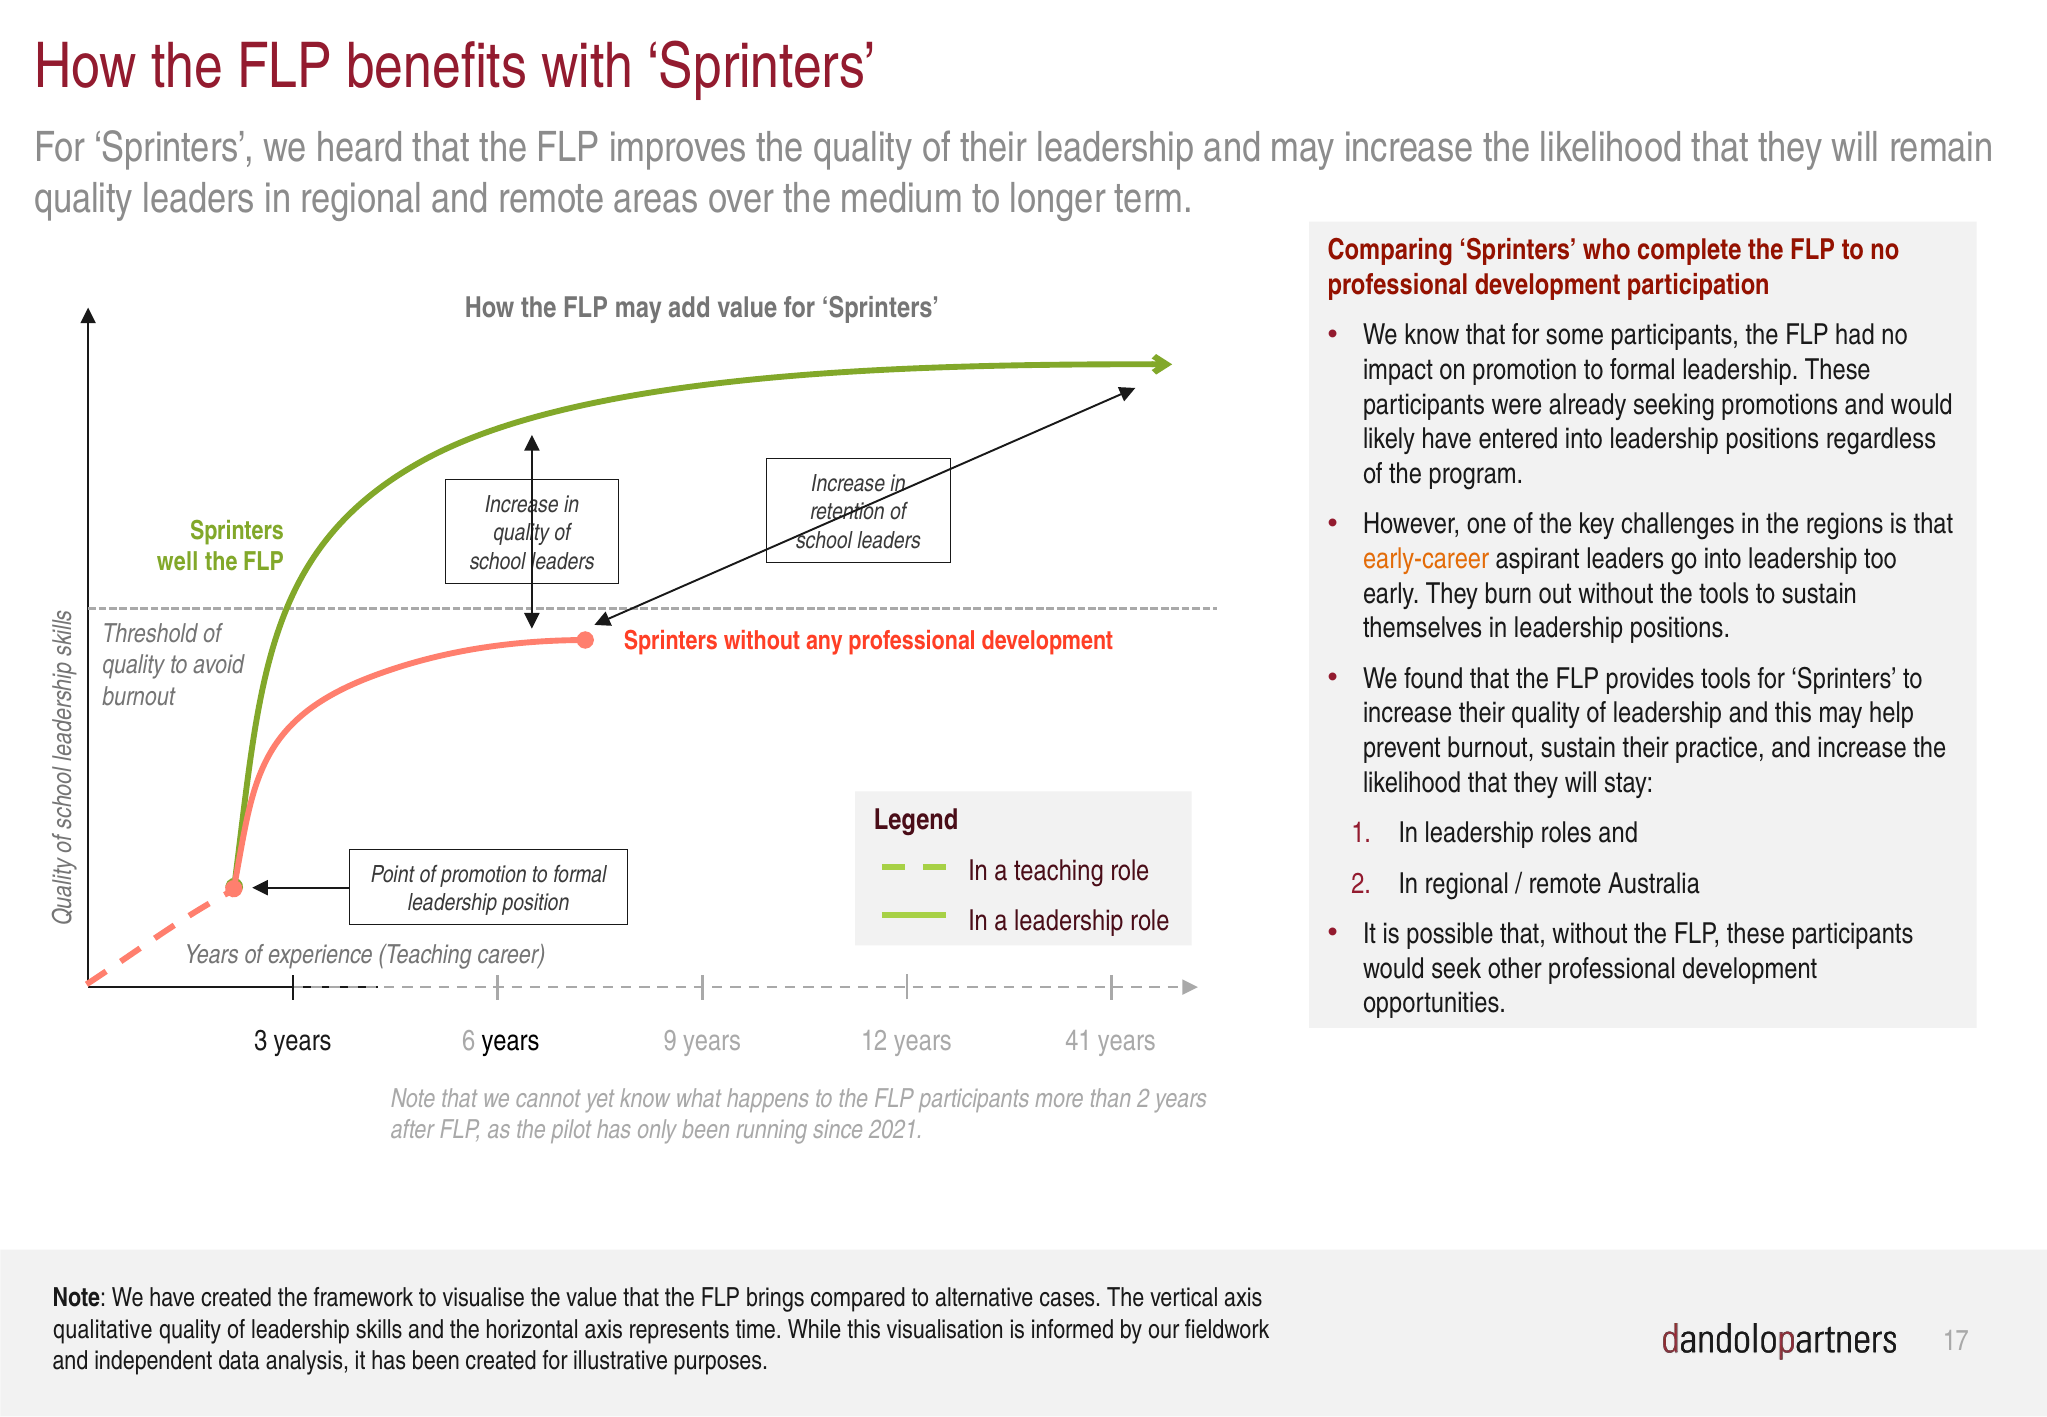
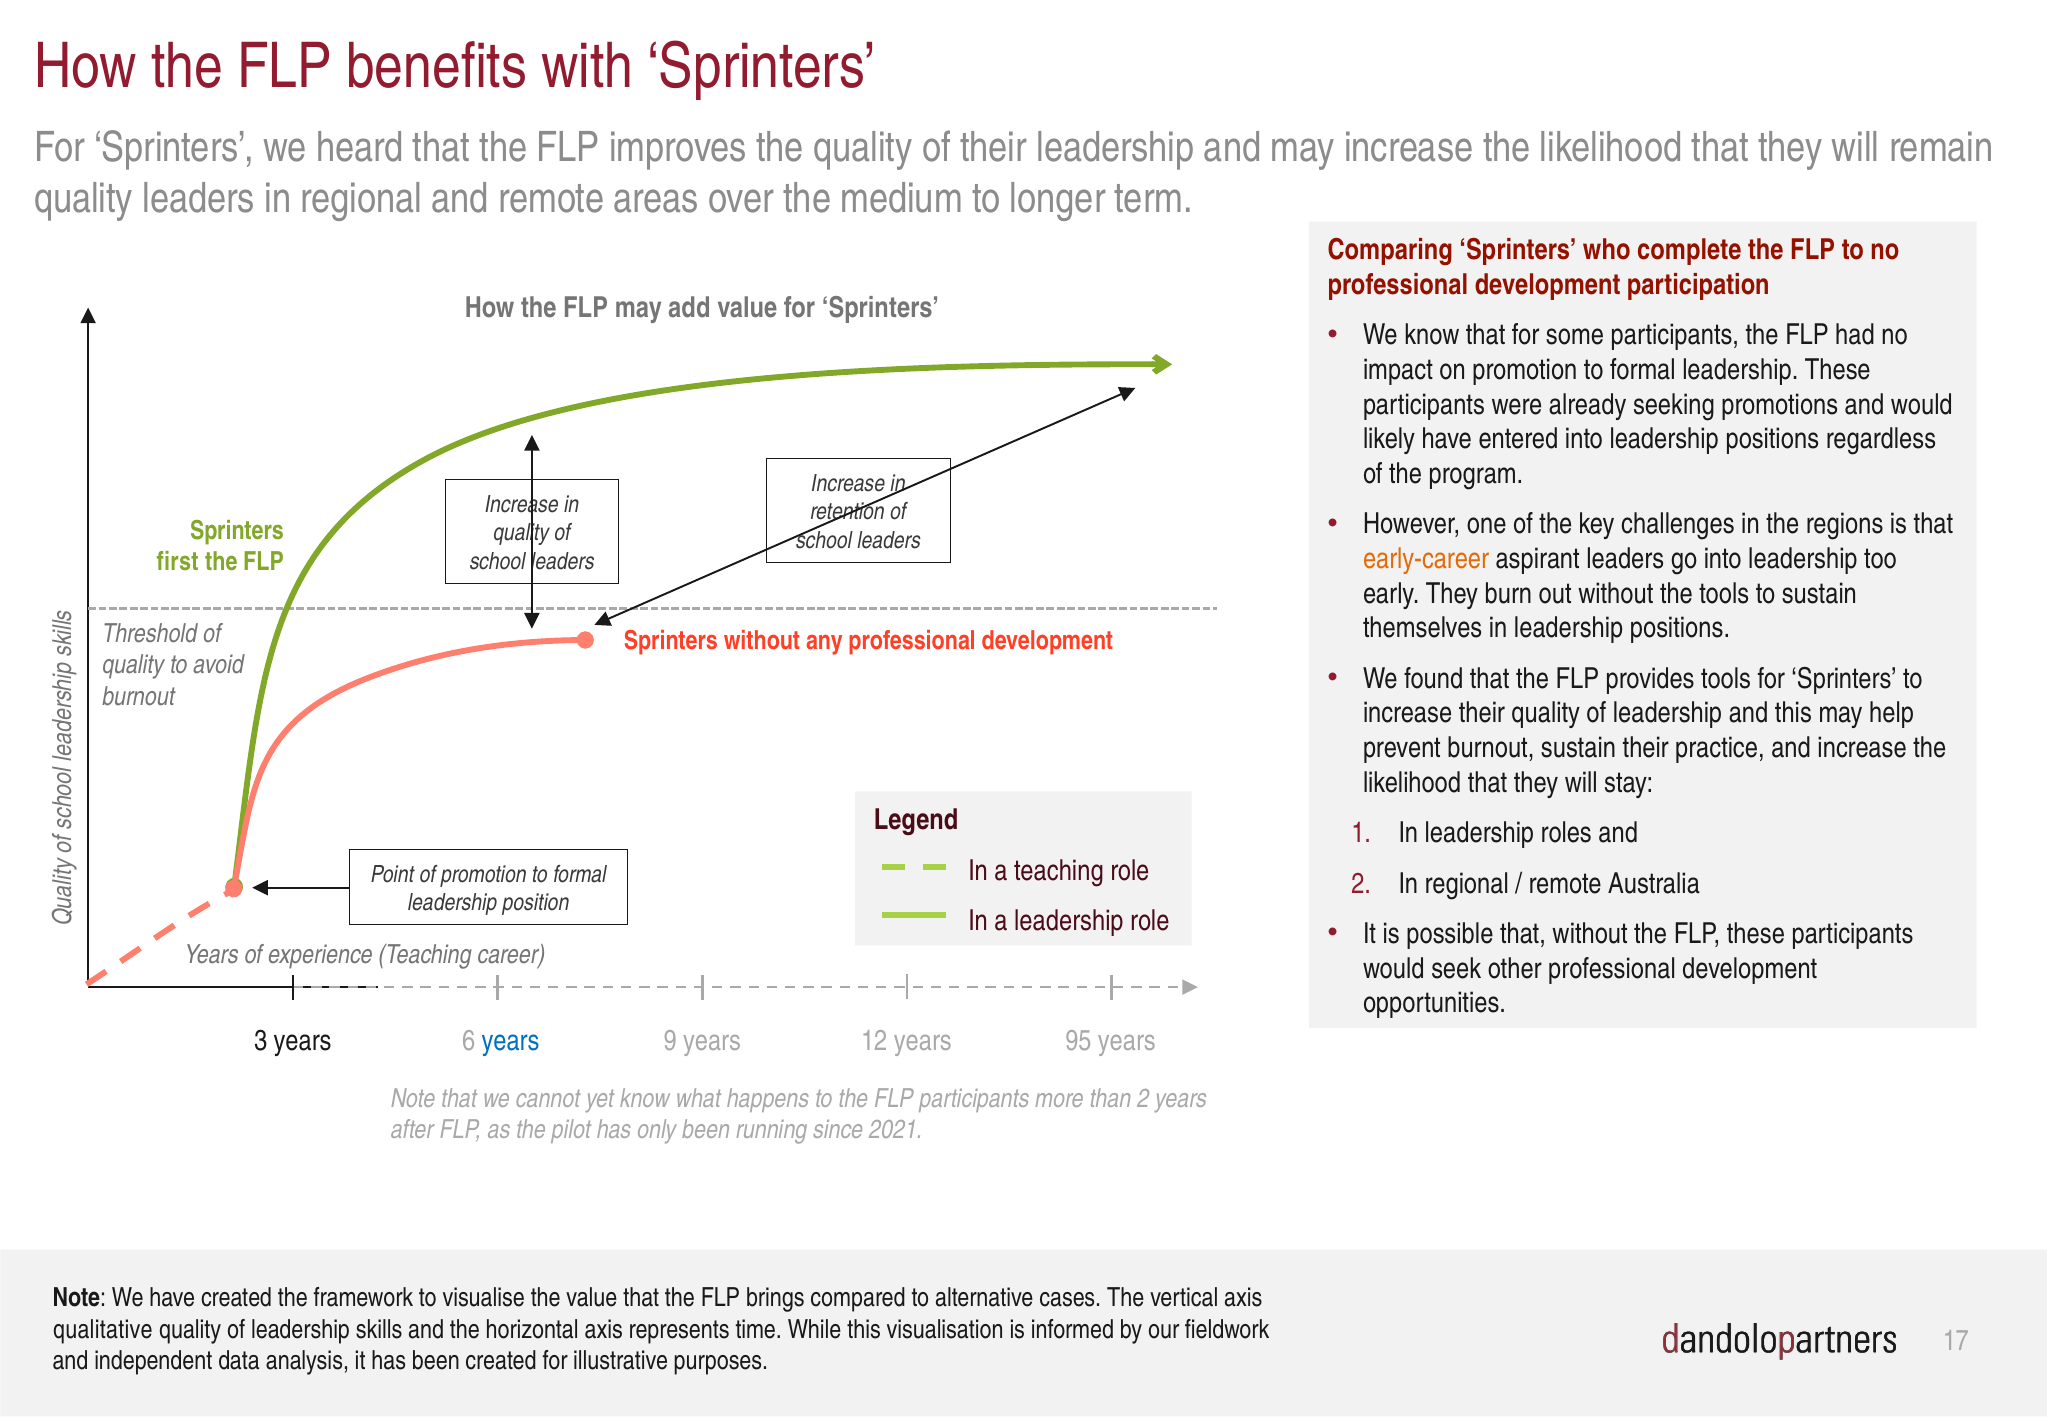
well: well -> first (178, 562)
years colour: black -> blue (510, 1041)
41: 41 -> 95 (1078, 1041)
